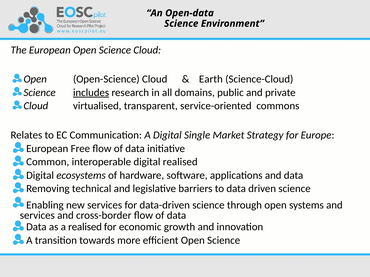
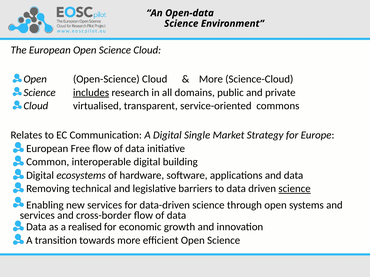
Earth: Earth -> More (211, 79)
digital realised: realised -> building (180, 162)
science underline: none -> present (295, 189)
